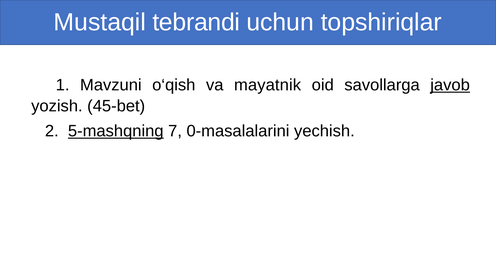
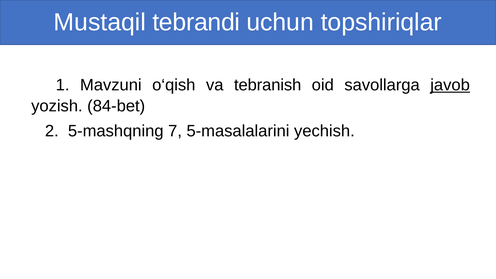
mayatnik: mayatnik -> tebranish (268, 85)
45-bet: 45-bet -> 84-bet (116, 106)
5-mashqning underline: present -> none (116, 131)
0-masalalarini: 0-masalalarini -> 5-masalalarini (238, 131)
